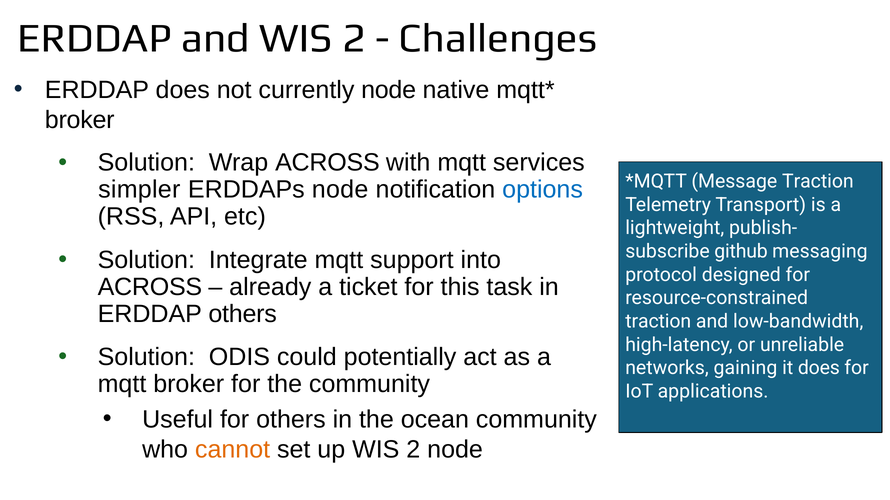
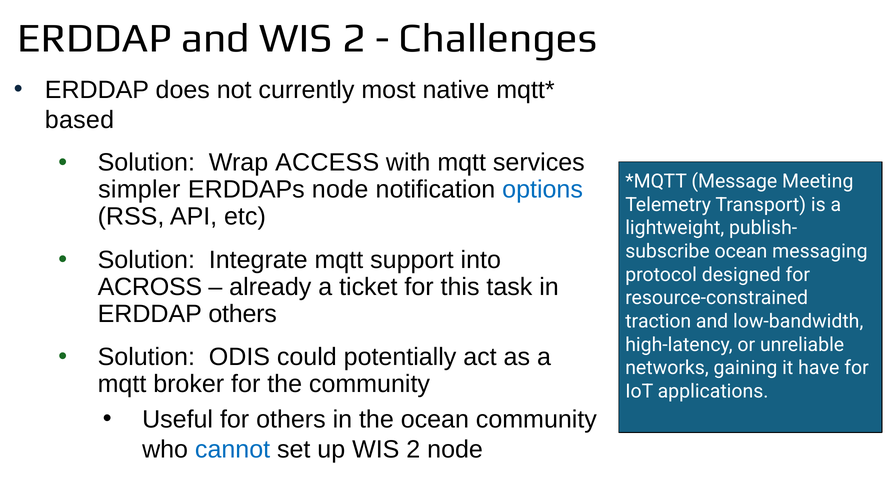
currently node: node -> most (389, 90)
broker: broker -> based (79, 120)
Wrap ACROSS: ACROSS -> ACCESS (327, 163)
Message Traction: Traction -> Meeting (818, 182)
github: github -> ocean (741, 252)
it does: does -> have (819, 369)
cannot colour: orange -> blue (233, 450)
